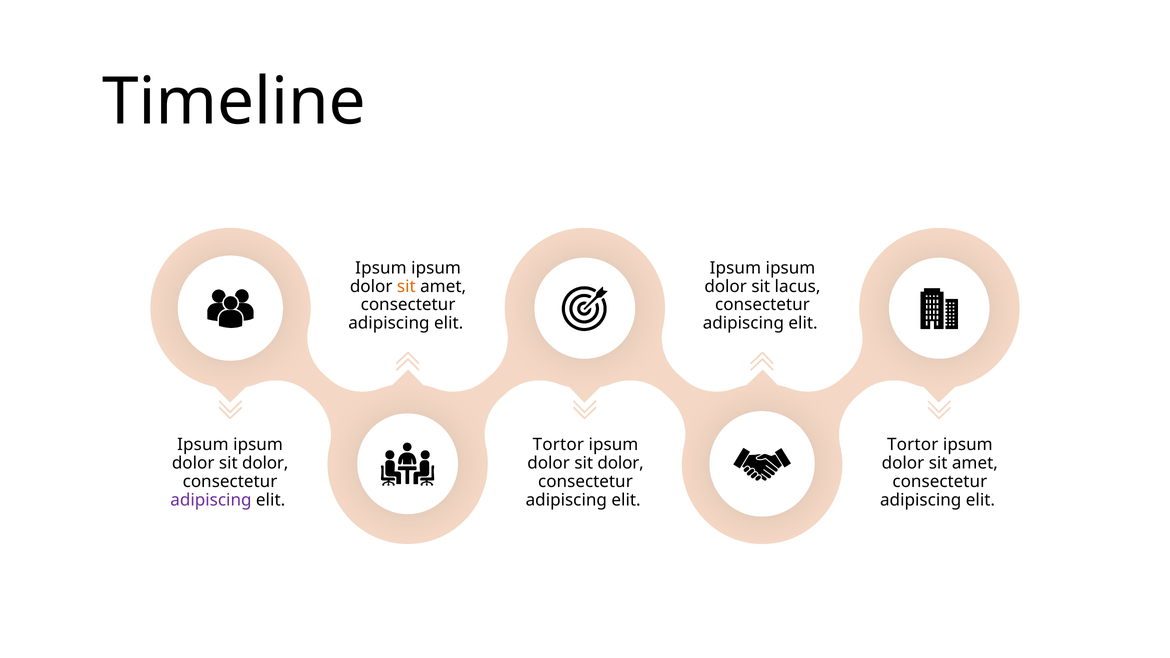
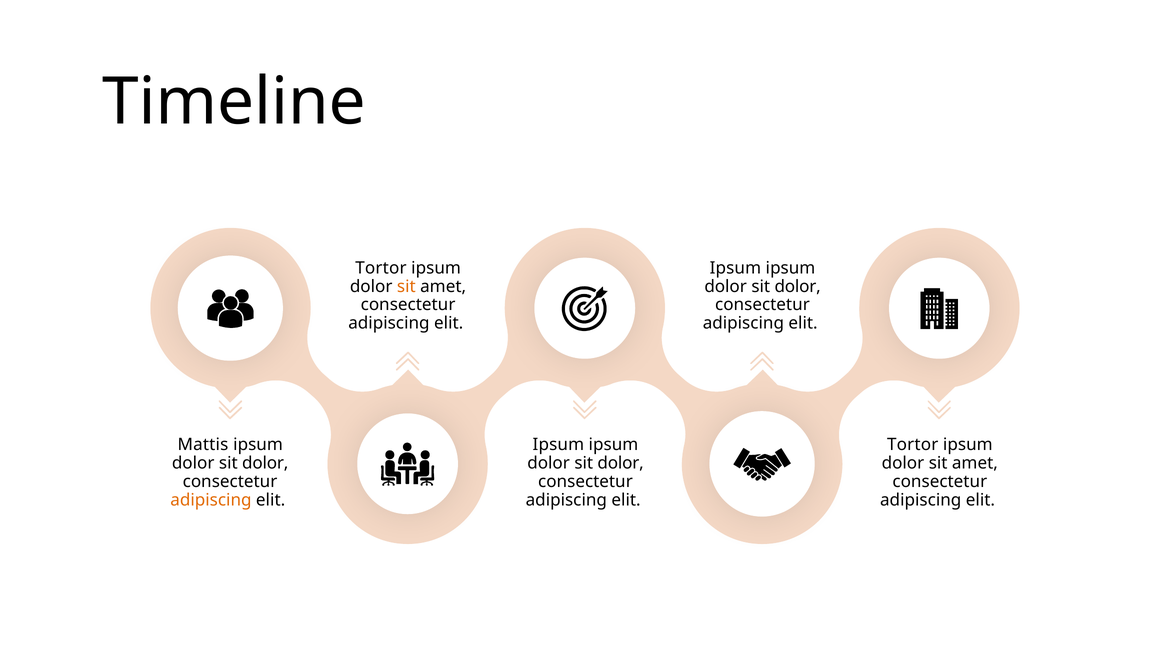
Ipsum: Ipsum -> Tortor (381, 268)
lacus: lacus -> dolor (798, 286)
Ipsum: Ipsum -> Mattis (203, 445)
Tortor: Tortor -> Ipsum (558, 445)
adipiscing colour: purple -> orange (211, 500)
